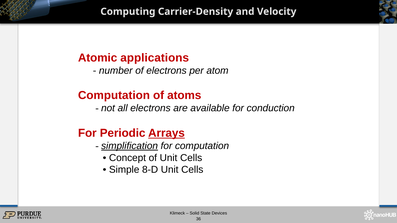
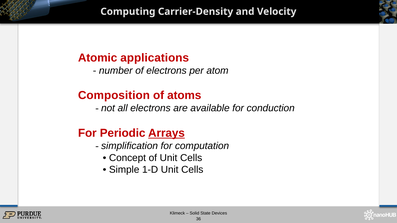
Computation: Computation -> Composition (114, 96)
simplification underline: present -> none (130, 146)
8-D: 8-D -> 1-D (150, 170)
